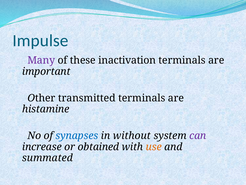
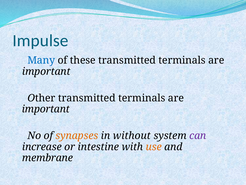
Many colour: purple -> blue (41, 60)
these inactivation: inactivation -> transmitted (127, 60)
histamine: histamine -> important (46, 109)
synapses colour: blue -> orange (77, 135)
obtained: obtained -> intestine (98, 146)
summated: summated -> membrane (48, 158)
